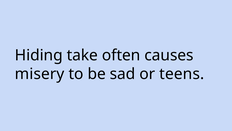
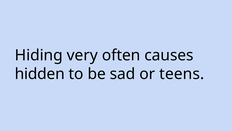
take: take -> very (82, 55)
misery: misery -> hidden (40, 74)
